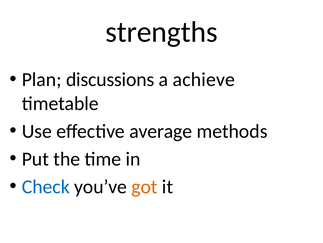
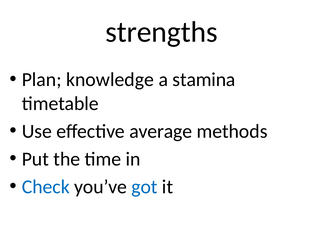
discussions: discussions -> knowledge (110, 79)
achieve: achieve -> stamina (204, 79)
got colour: orange -> blue (144, 186)
